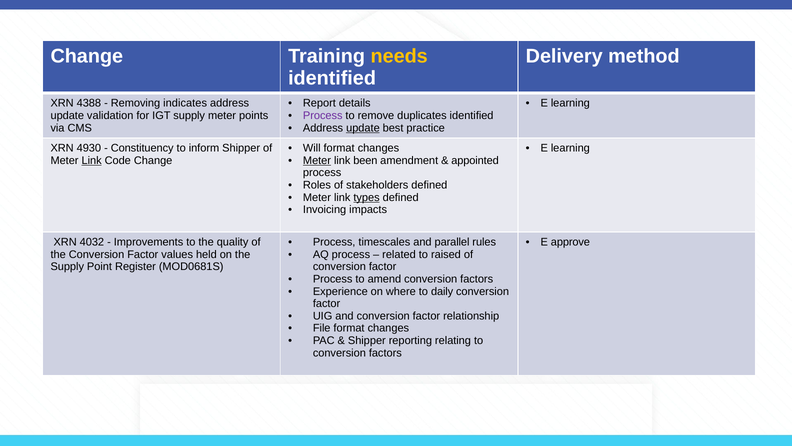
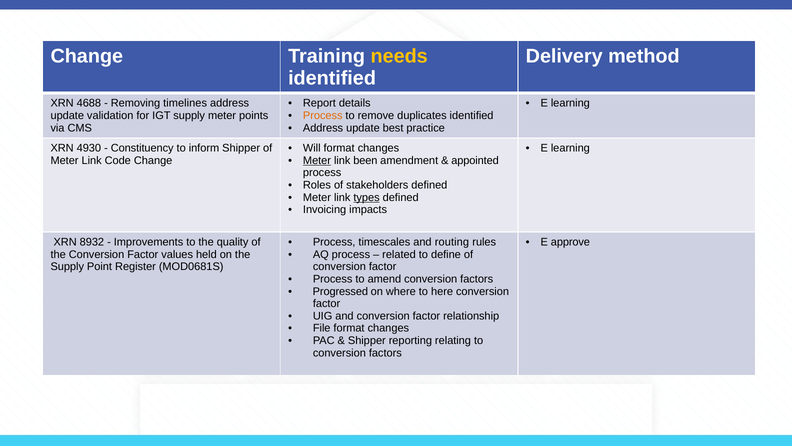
4388: 4388 -> 4688 (89, 103)
indicates: indicates -> timelines (185, 103)
Process colour: purple -> orange (323, 116)
update underline: present -> none (363, 128)
Link underline: present -> none (92, 160)
4032: 4032 -> 8932 (92, 242)
parallel: parallel -> routing (452, 242)
raised: raised -> define (446, 254)
Experience: Experience -> Progressed (340, 291)
daily: daily -> here (442, 291)
